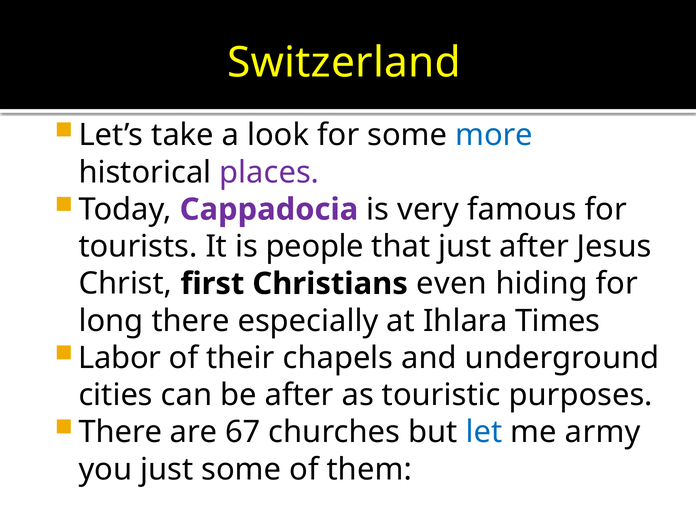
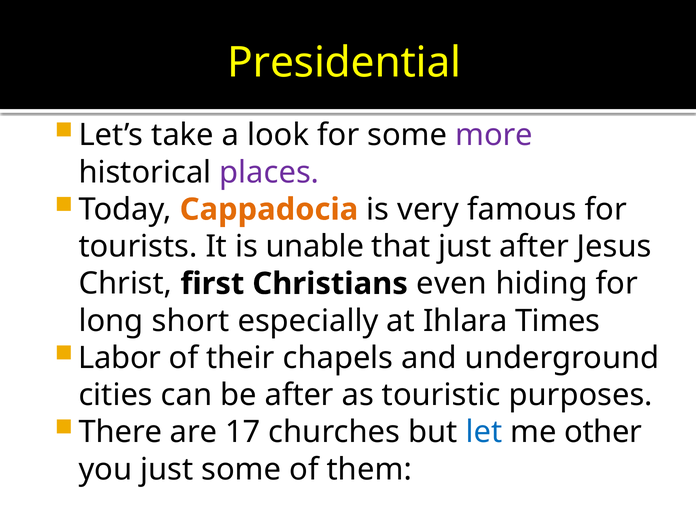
Switzerland: Switzerland -> Presidential (344, 63)
more colour: blue -> purple (494, 135)
Cappadocia colour: purple -> orange (269, 209)
people: people -> unable (315, 247)
long there: there -> short (190, 321)
67: 67 -> 17 (243, 432)
army: army -> other (603, 432)
